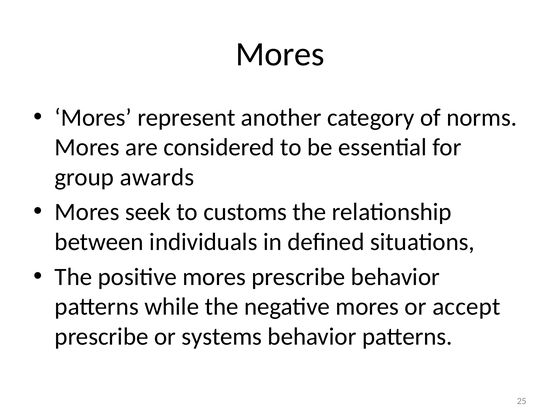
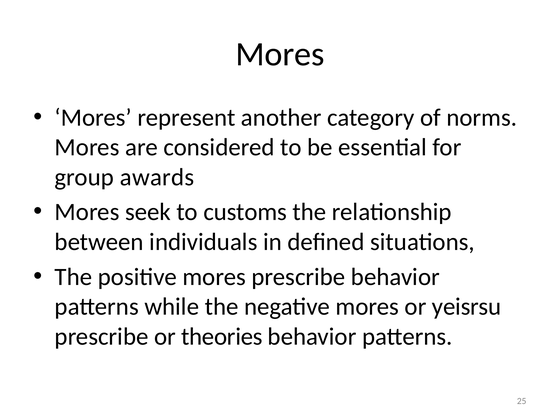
accept: accept -> yeisrsu (467, 307)
systems: systems -> theories (222, 337)
